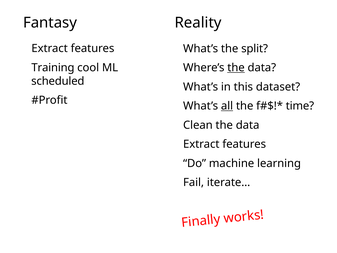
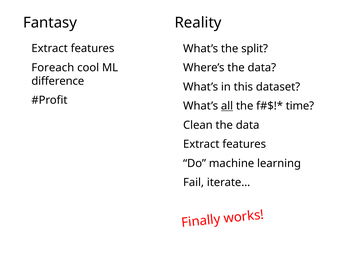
Training: Training -> Foreach (53, 68)
the underline: present -> none (236, 68)
scheduled: scheduled -> difference (58, 81)
